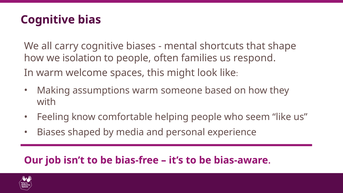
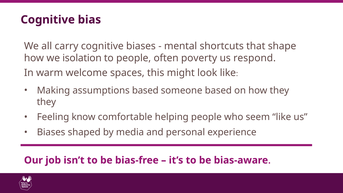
families: families -> poverty (199, 58)
assumptions warm: warm -> based (145, 90)
with: with -> they (46, 102)
